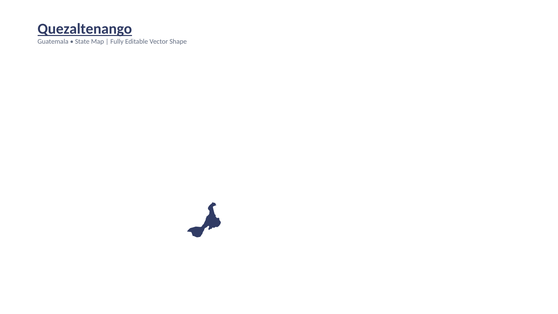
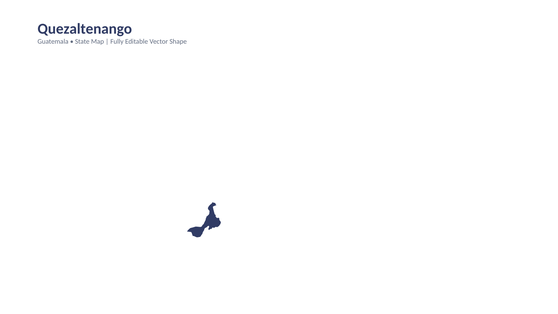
Quezaltenango underline: present -> none (85, 29)
